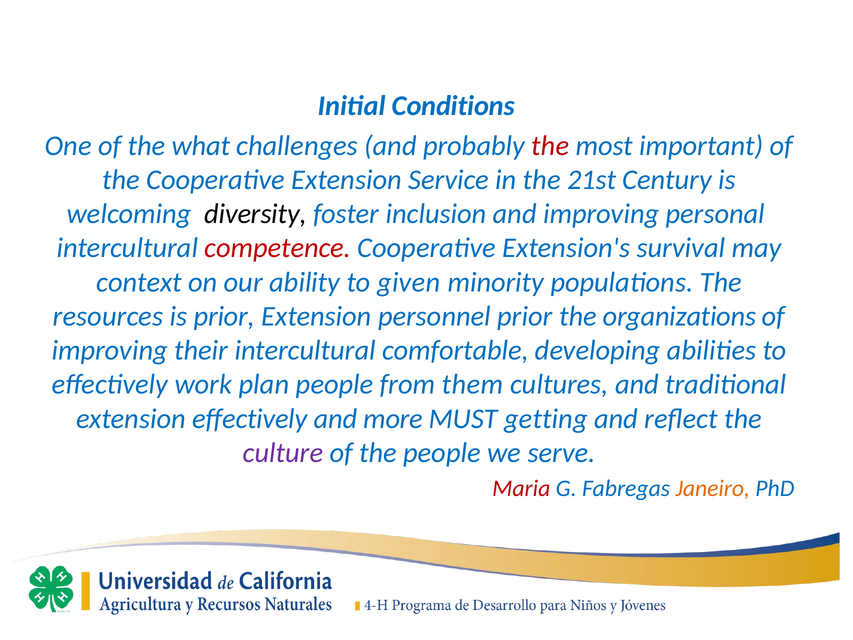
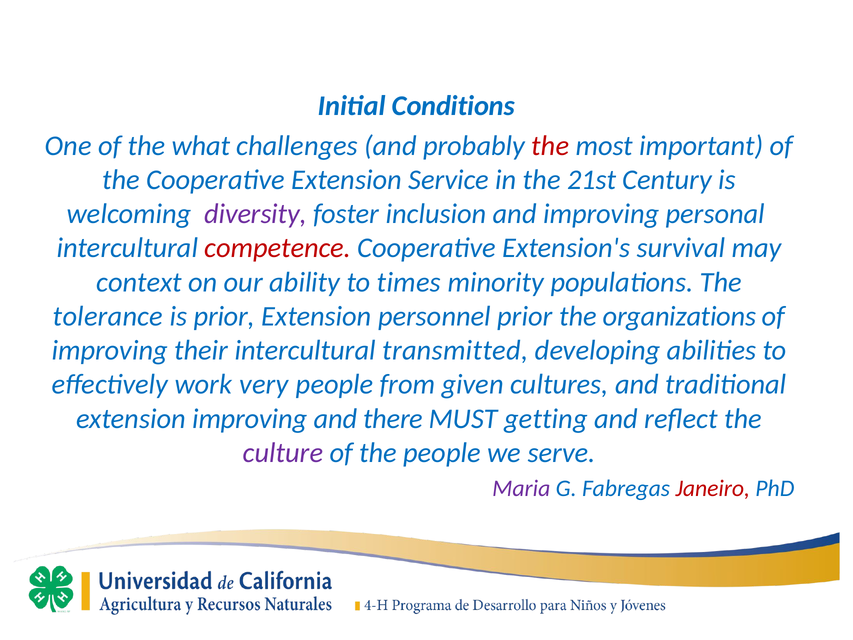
diversity colour: black -> purple (256, 214)
given: given -> times (409, 282)
resources: resources -> tolerance (108, 316)
comfortable: comfortable -> transmitted (455, 350)
plan: plan -> very (264, 384)
them: them -> given (473, 384)
extension effectively: effectively -> improving (250, 419)
more: more -> there (393, 419)
Maria colour: red -> purple (521, 488)
Janeiro colour: orange -> red (713, 488)
